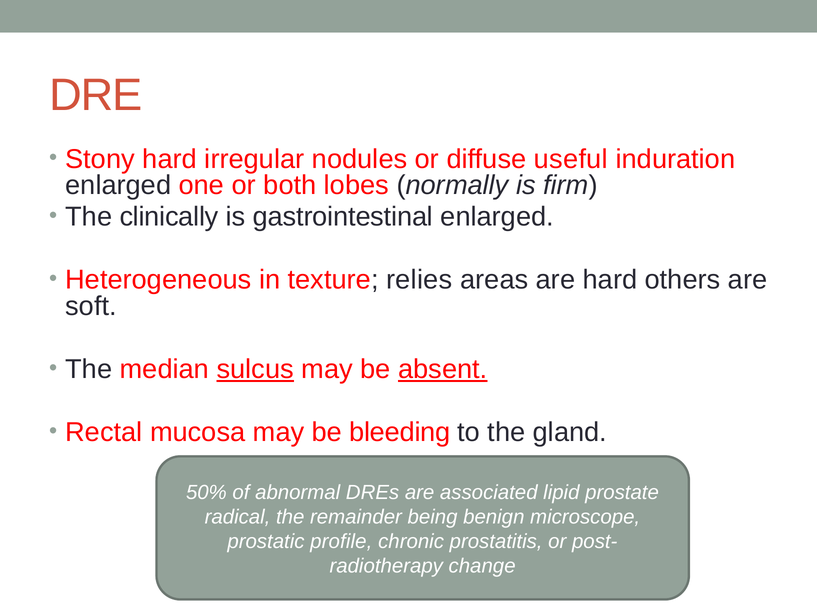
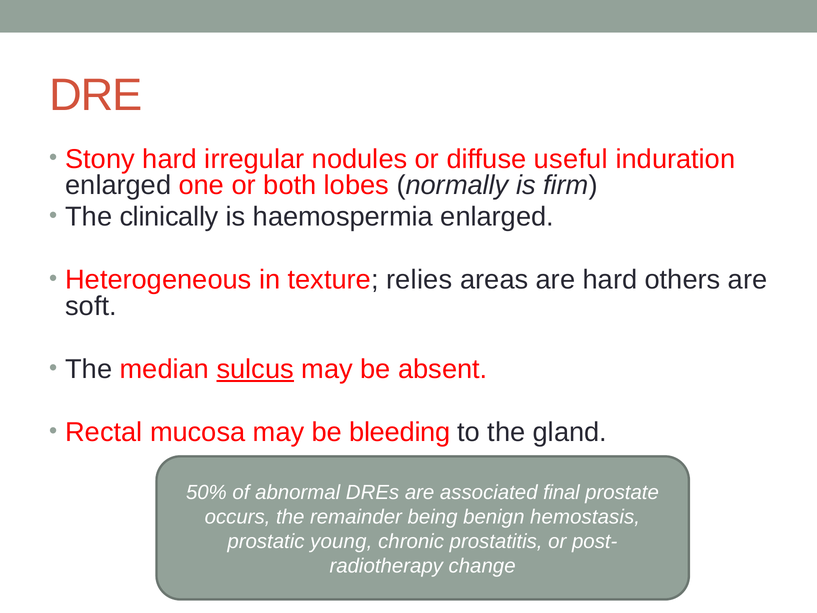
gastrointestinal: gastrointestinal -> haemospermia (343, 217)
absent underline: present -> none (443, 369)
lipid: lipid -> final (561, 492)
radical: radical -> occurs (238, 517)
microscope: microscope -> hemostasis (585, 517)
profile: profile -> young (341, 541)
